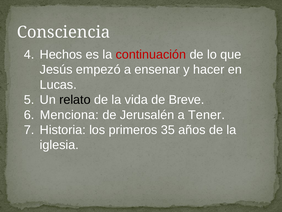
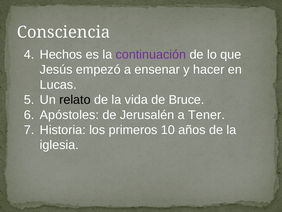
continuación colour: red -> purple (151, 54)
Breve: Breve -> Bruce (186, 100)
Menciona: Menciona -> Apóstoles (69, 115)
35: 35 -> 10 (168, 130)
